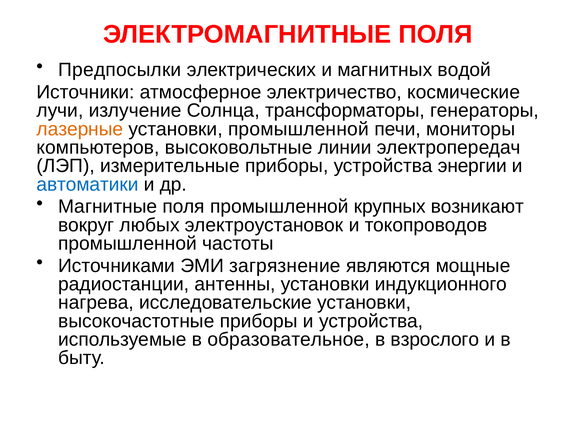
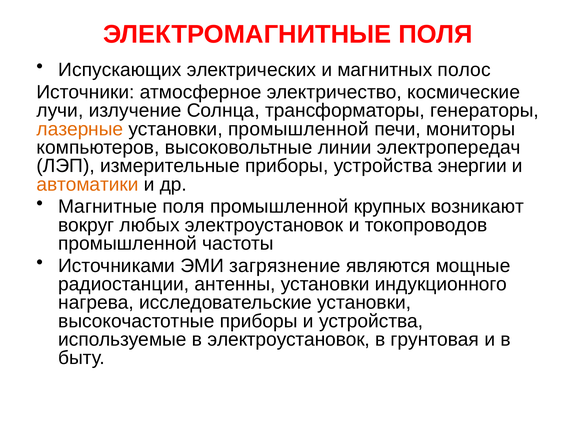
Предпосылки: Предпосылки -> Испускающих (120, 70)
водой: водой -> полос (464, 70)
автоматики colour: blue -> orange (87, 184)
в образовательное: образовательное -> электроустановок (289, 339)
взрослого: взрослого -> грунтовая (435, 339)
